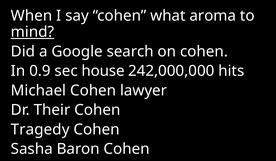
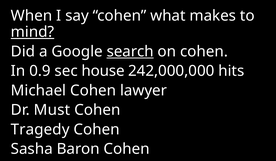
aroma: aroma -> makes (213, 16)
search underline: none -> present (130, 52)
Their: Their -> Must (52, 110)
